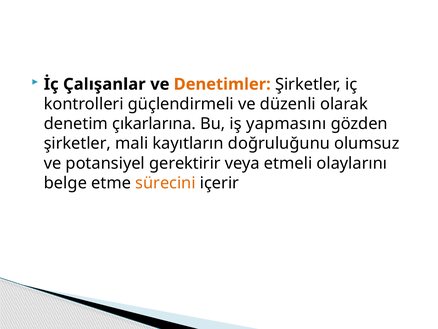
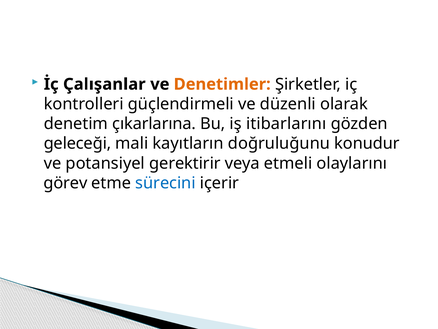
yapmasını: yapmasını -> itibarlarını (286, 124)
şirketler: şirketler -> geleceği (77, 143)
olumsuz: olumsuz -> konudur (367, 143)
belge: belge -> görev (65, 183)
sürecini colour: orange -> blue (165, 183)
